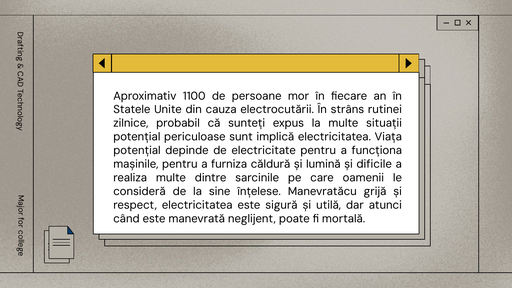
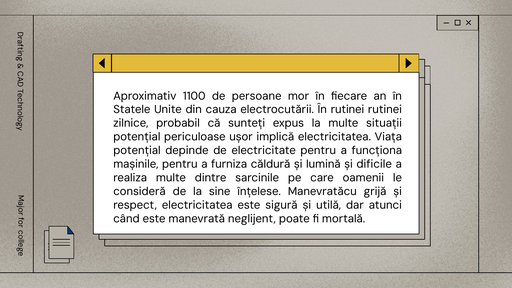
În strâns: strâns -> rutinei (347, 110)
sunt: sunt -> ușor (241, 137)
